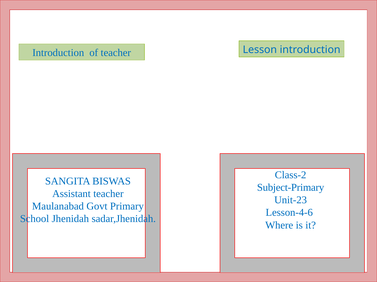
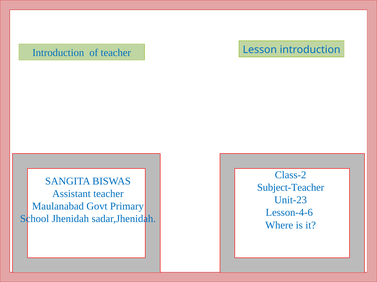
Subject-Primary: Subject-Primary -> Subject-Teacher (291, 188)
